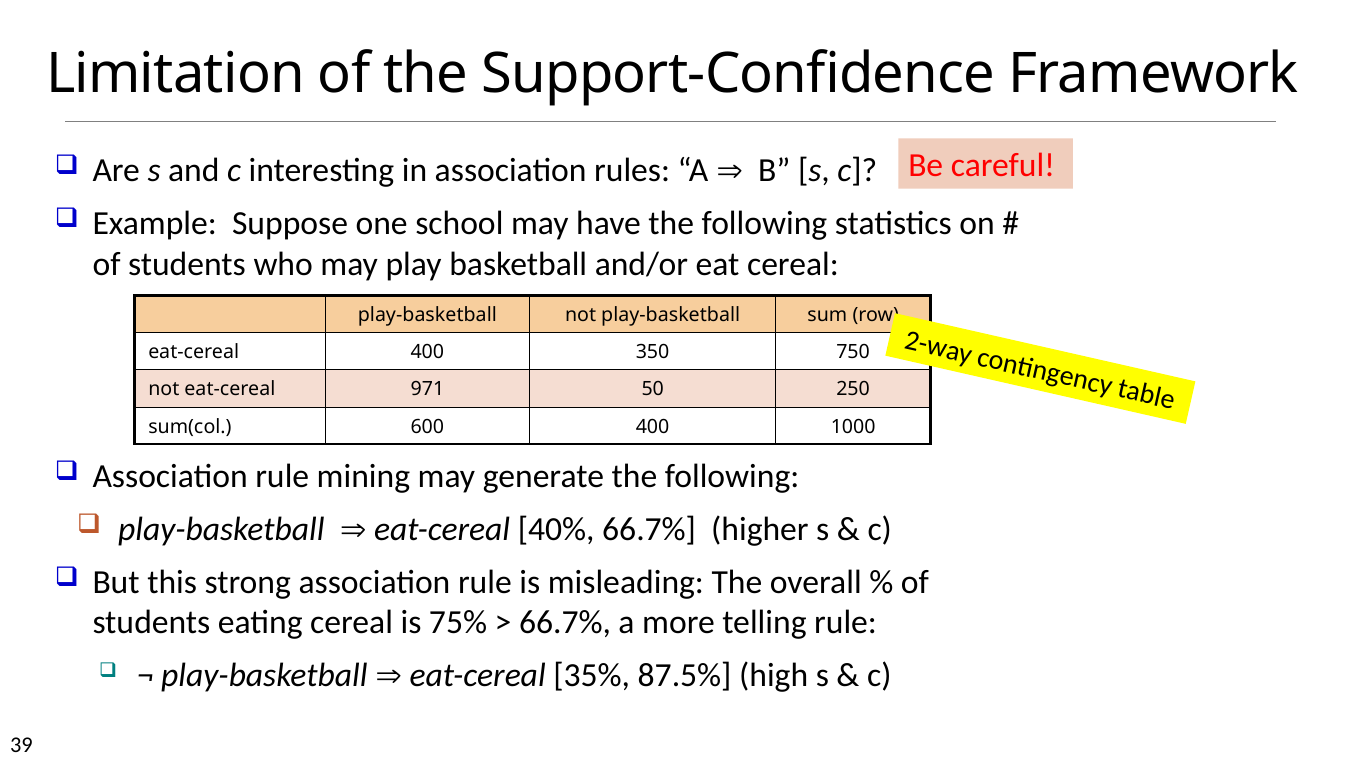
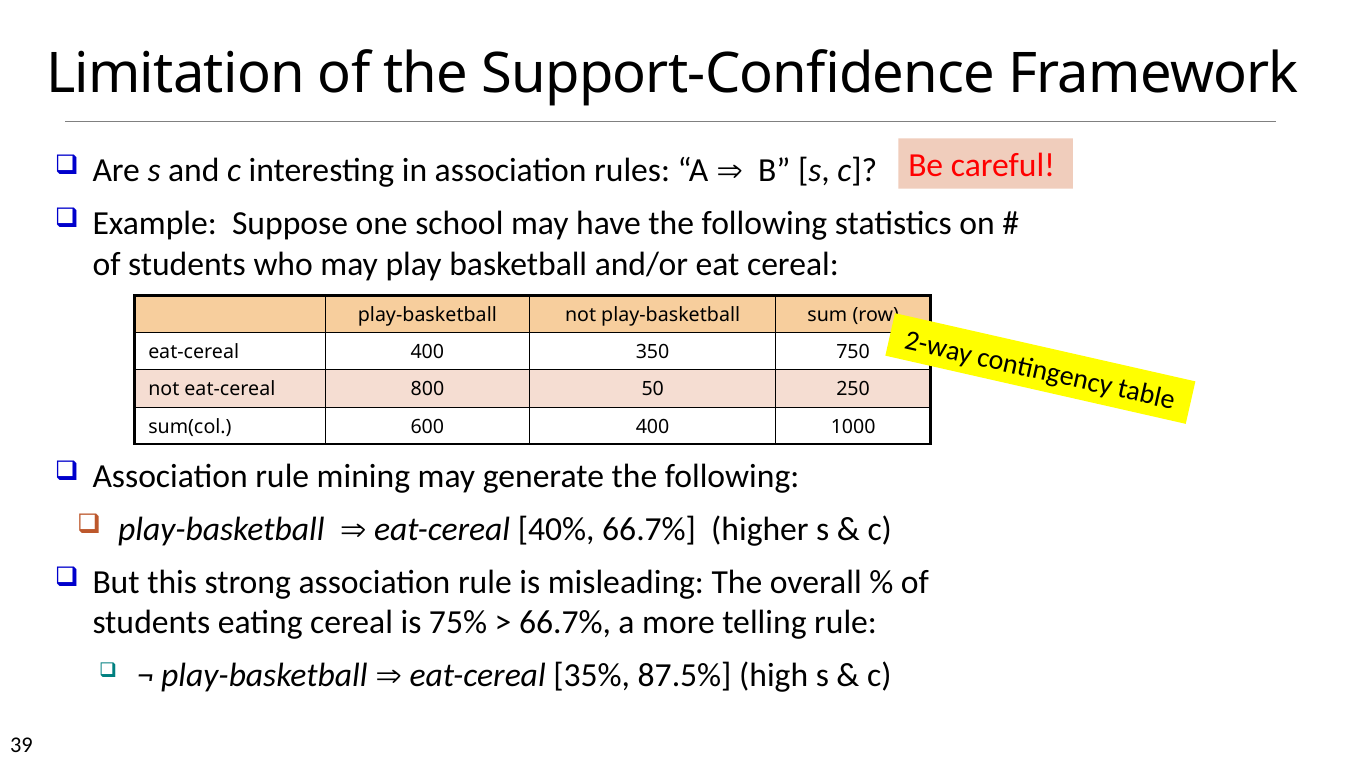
971: 971 -> 800 (427, 389)
